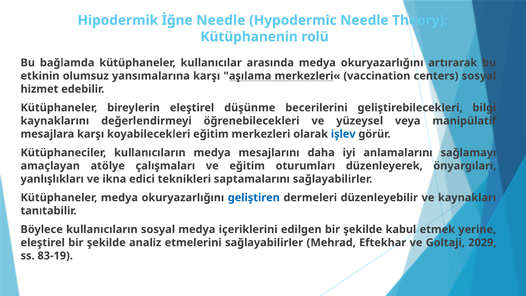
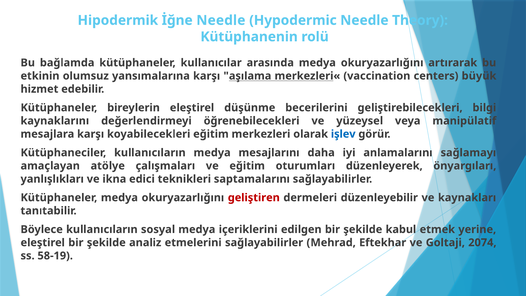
centers sosyal: sosyal -> büyük (479, 76)
geliştiren colour: blue -> red (254, 198)
2029: 2029 -> 2074 (482, 242)
83-19: 83-19 -> 58-19 (55, 256)
